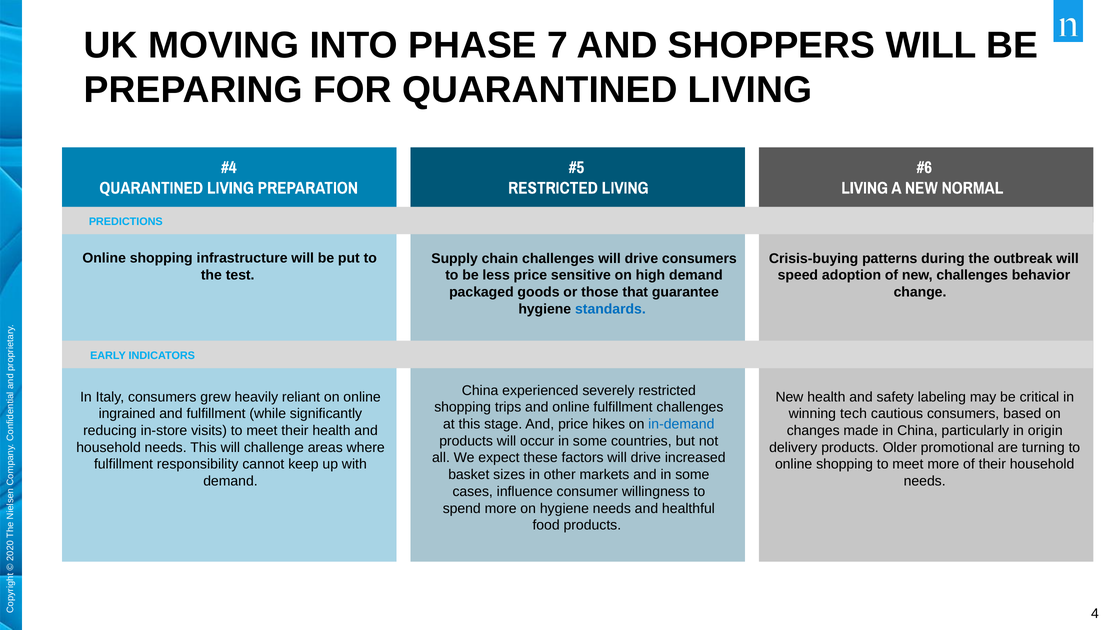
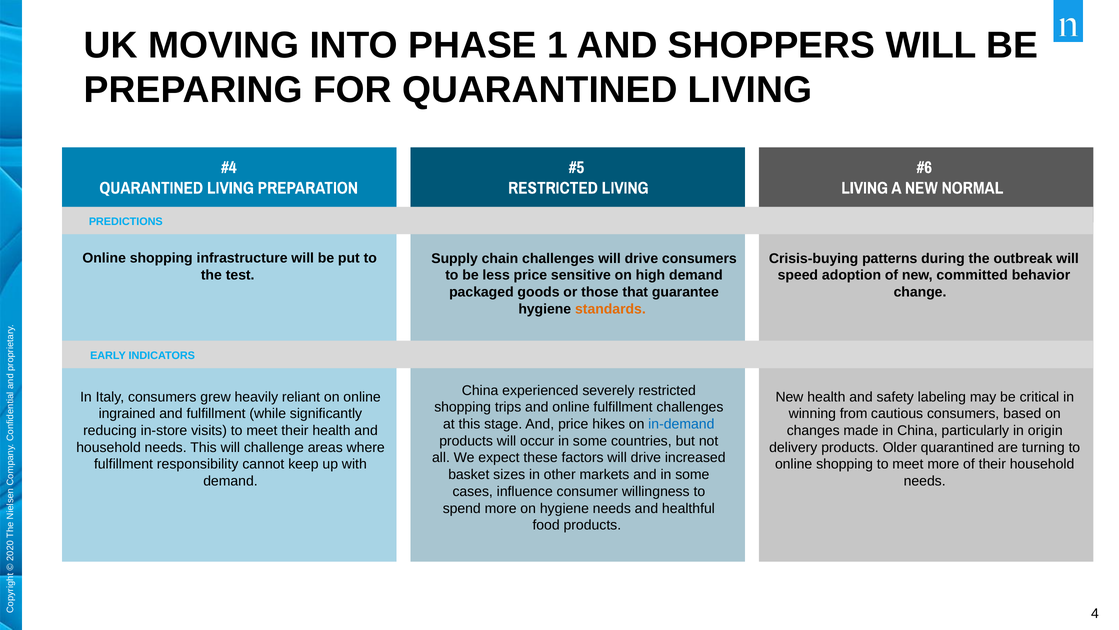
7: 7 -> 1 (558, 45)
new challenges: challenges -> committed (972, 275)
standards colour: blue -> orange (610, 309)
tech: tech -> from (854, 413)
Older promotional: promotional -> quarantined (957, 447)
